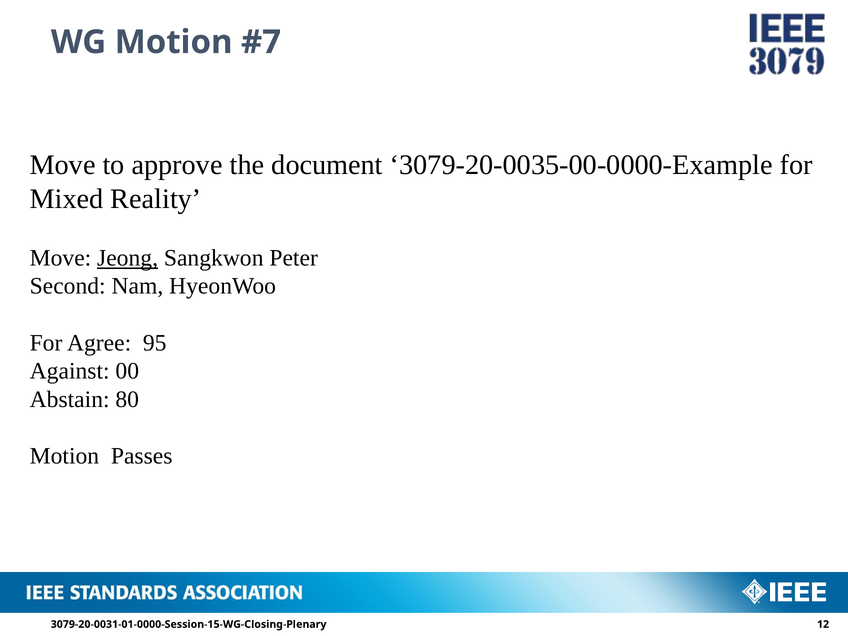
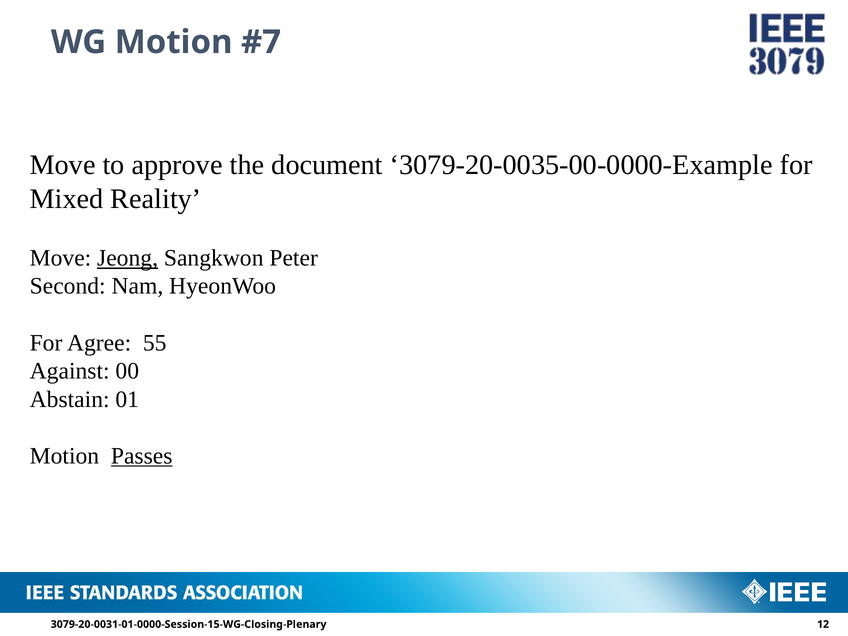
95: 95 -> 55 (155, 343)
80: 80 -> 01 (127, 399)
Passes underline: none -> present (142, 456)
